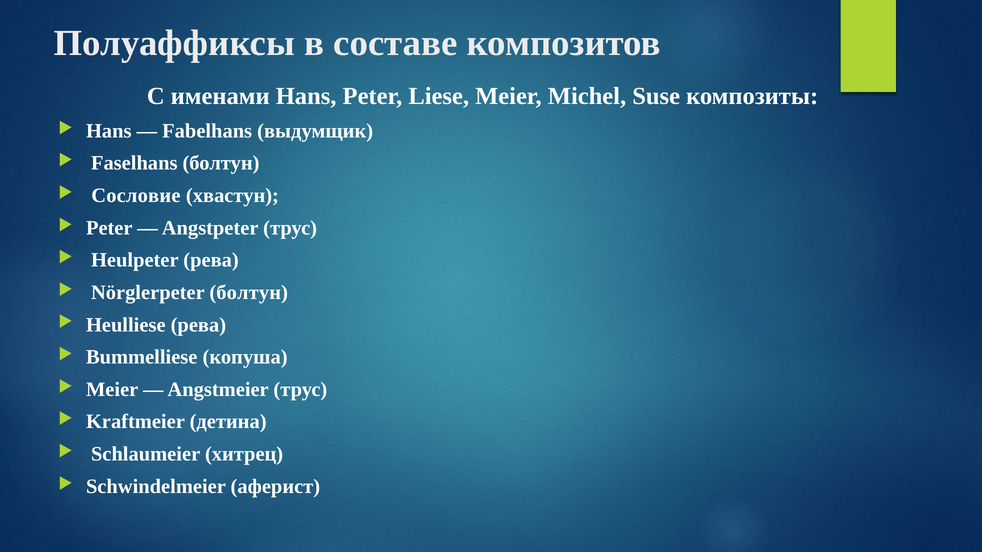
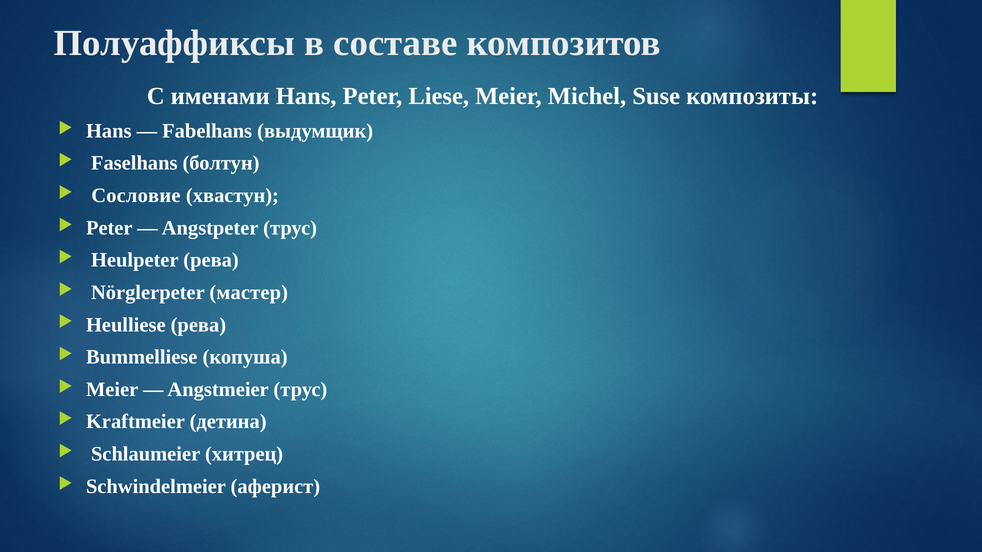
Nörglerpeter болтун: болтун -> мастер (249, 293)
